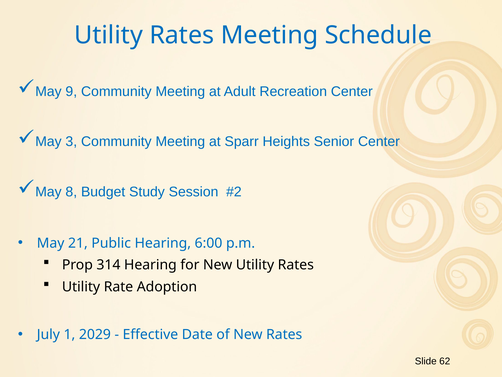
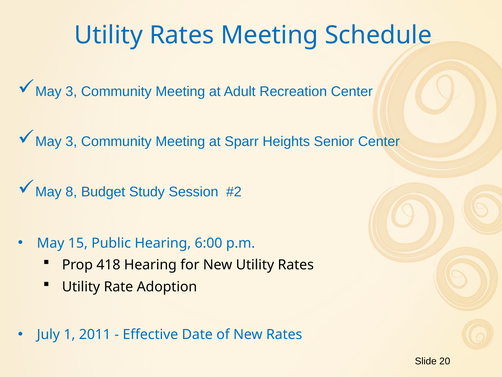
9: 9 -> 3 (71, 91)
21: 21 -> 15 (78, 243)
314: 314 -> 418 (108, 265)
2029: 2029 -> 2011 (95, 334)
62: 62 -> 20 (445, 361)
